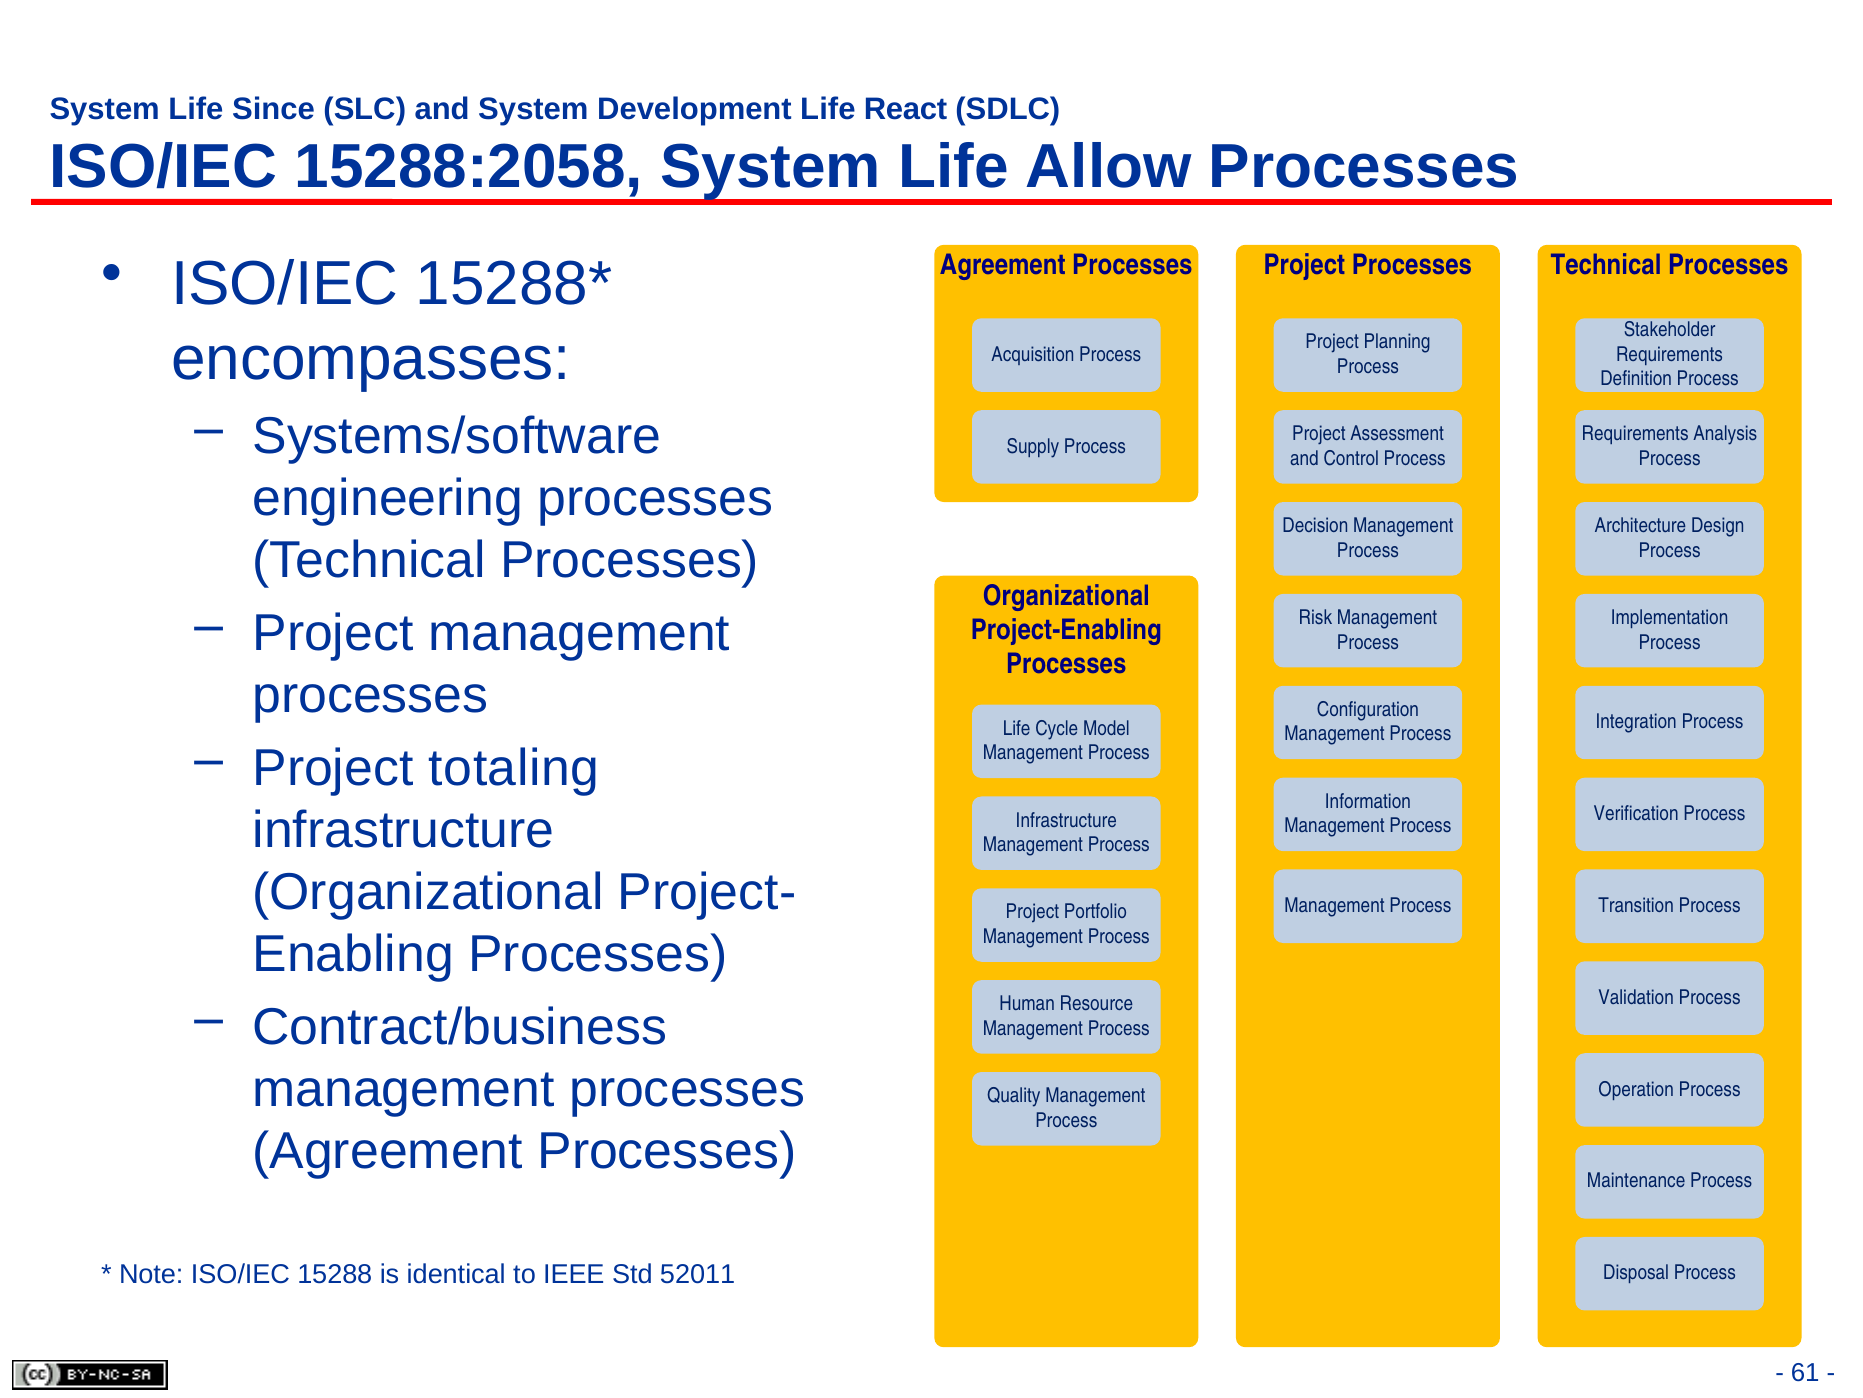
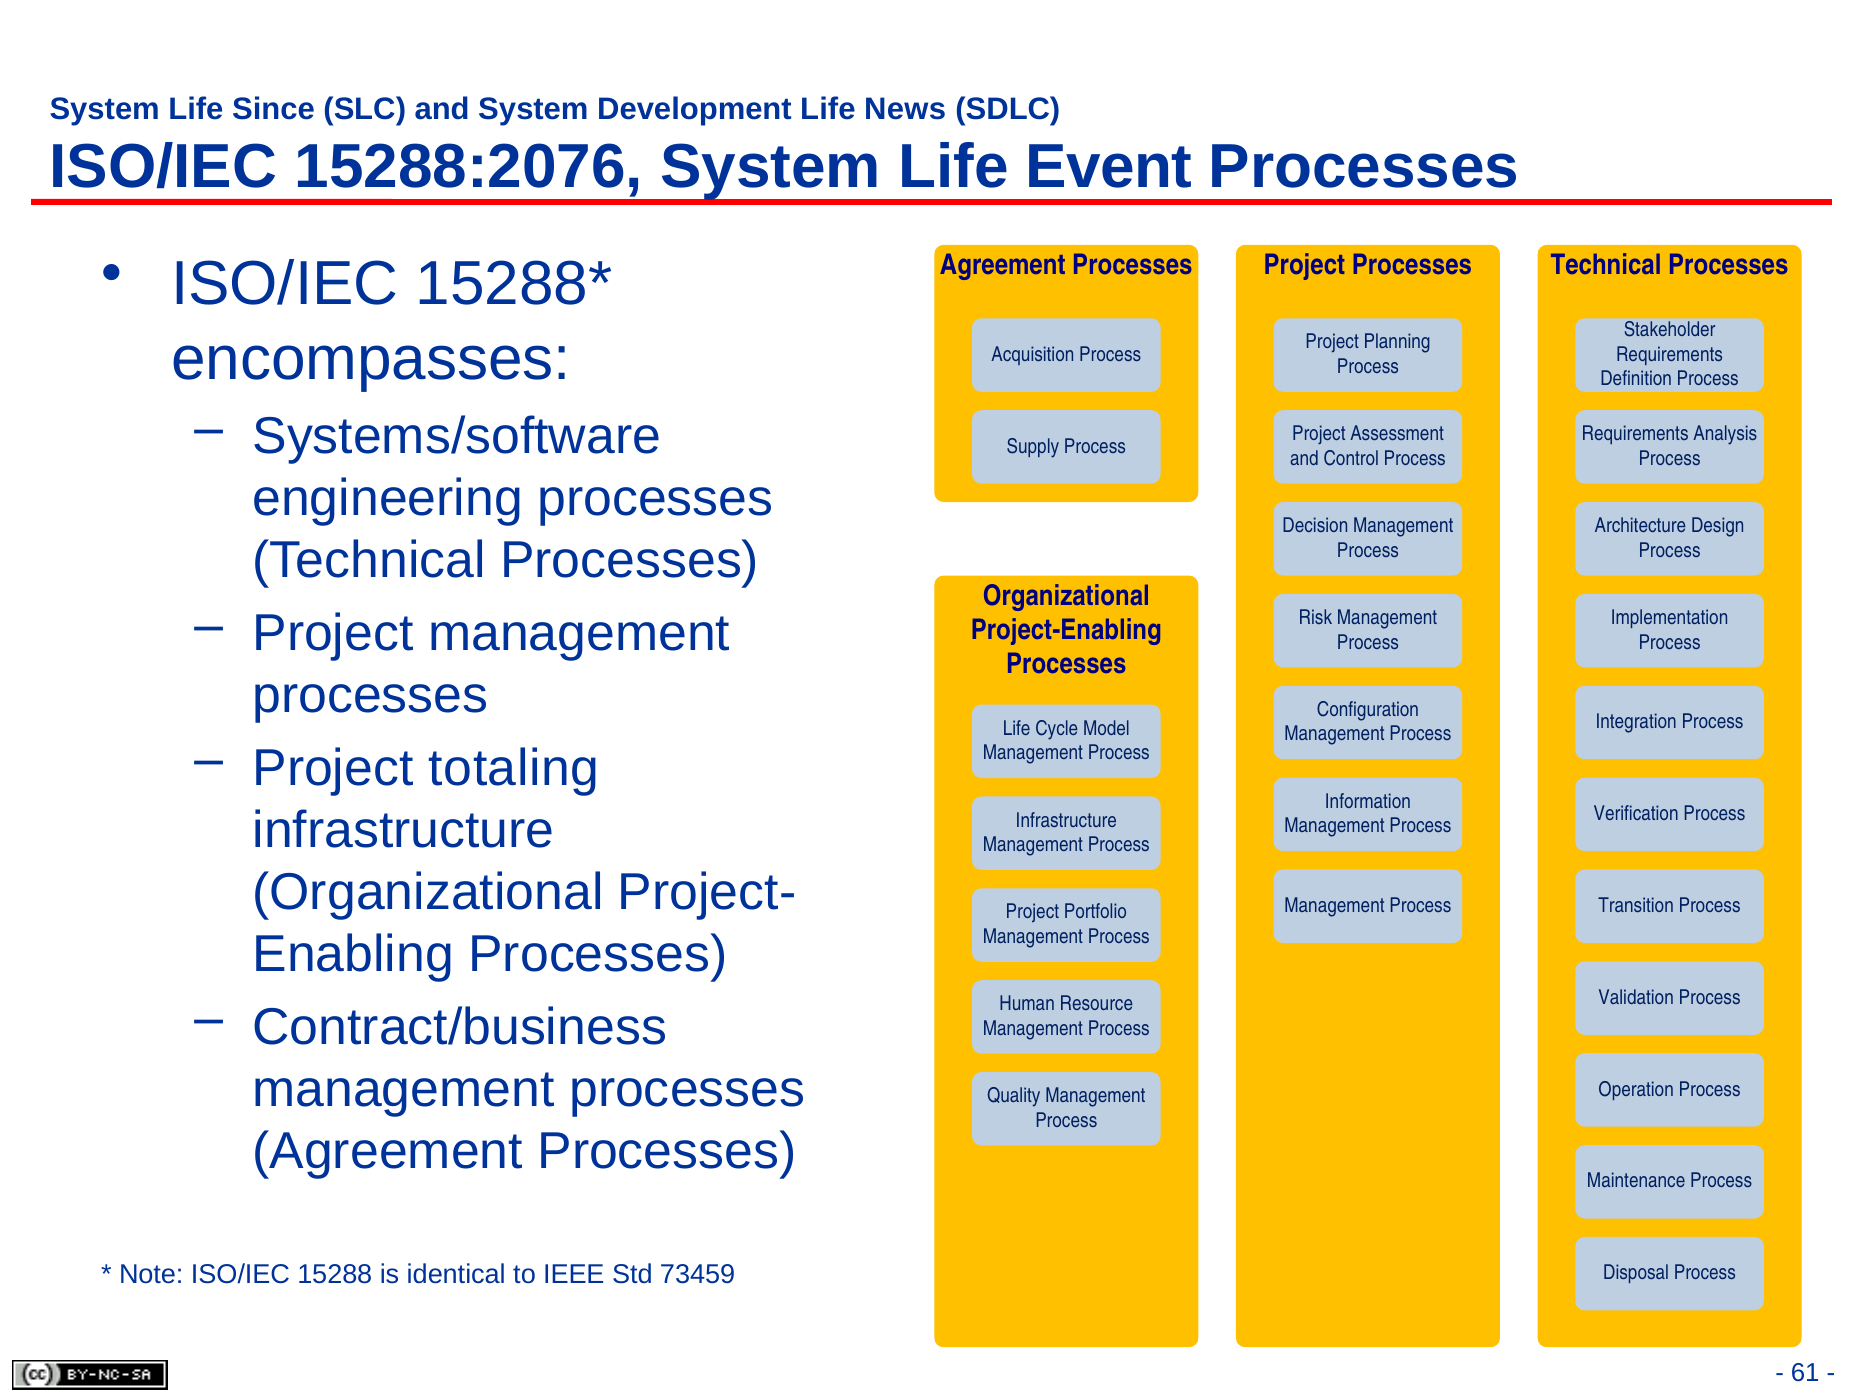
React: React -> News (905, 109)
15288:2058: 15288:2058 -> 15288:2076 (469, 167)
Allow: Allow -> Event (1109, 167)
52011: 52011 -> 73459 (698, 1274)
